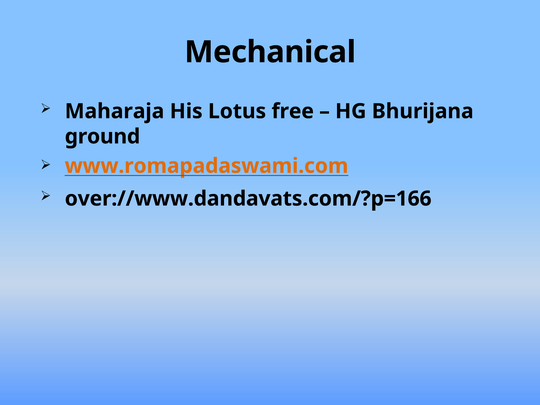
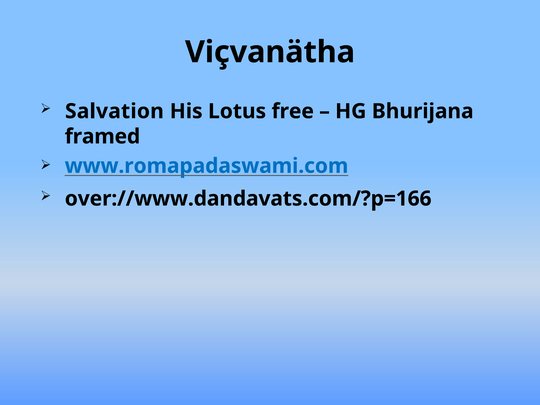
Mechanical: Mechanical -> Viçvanätha (270, 52)
Maharaja: Maharaja -> Salvation (114, 111)
ground: ground -> framed (102, 136)
www.romapadaswami.com colour: orange -> blue (207, 166)
